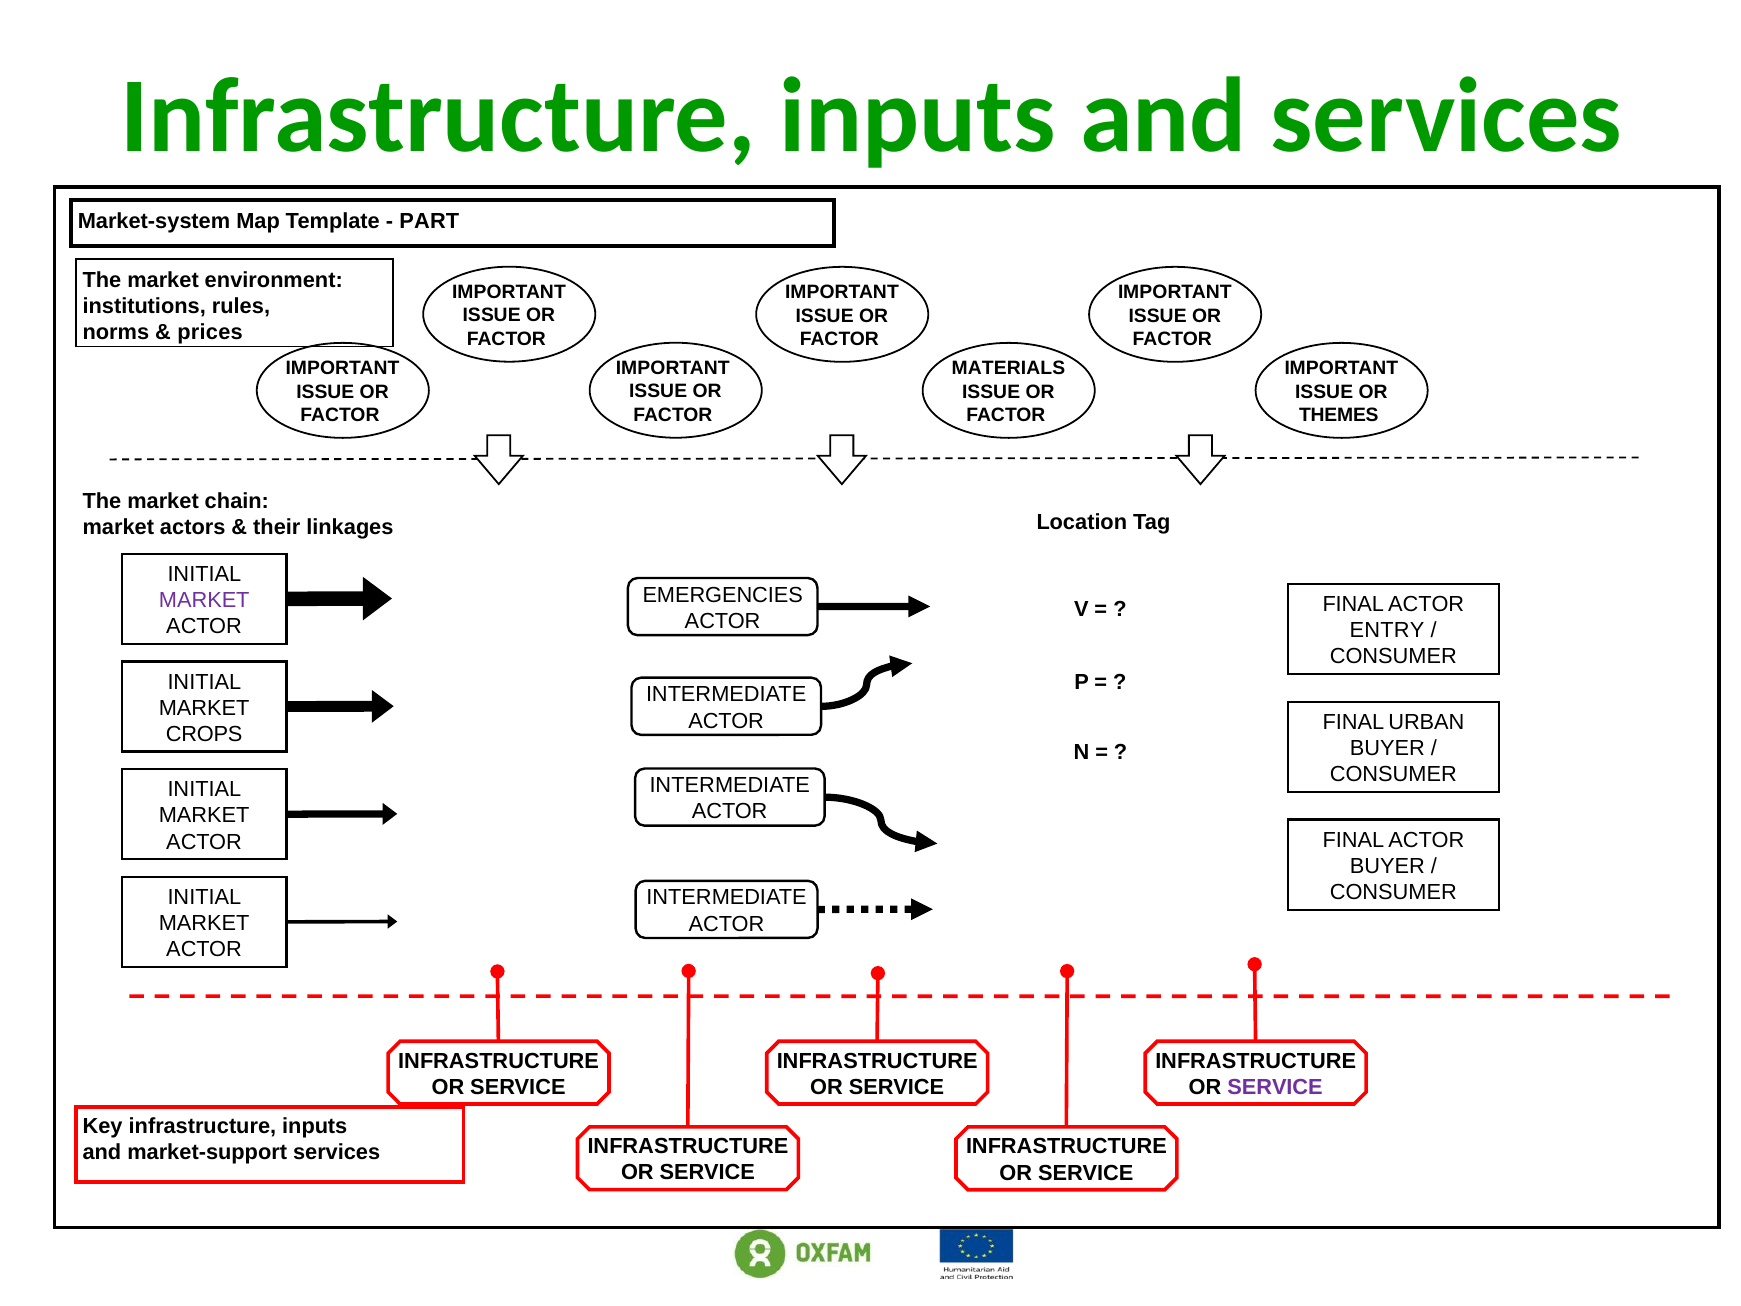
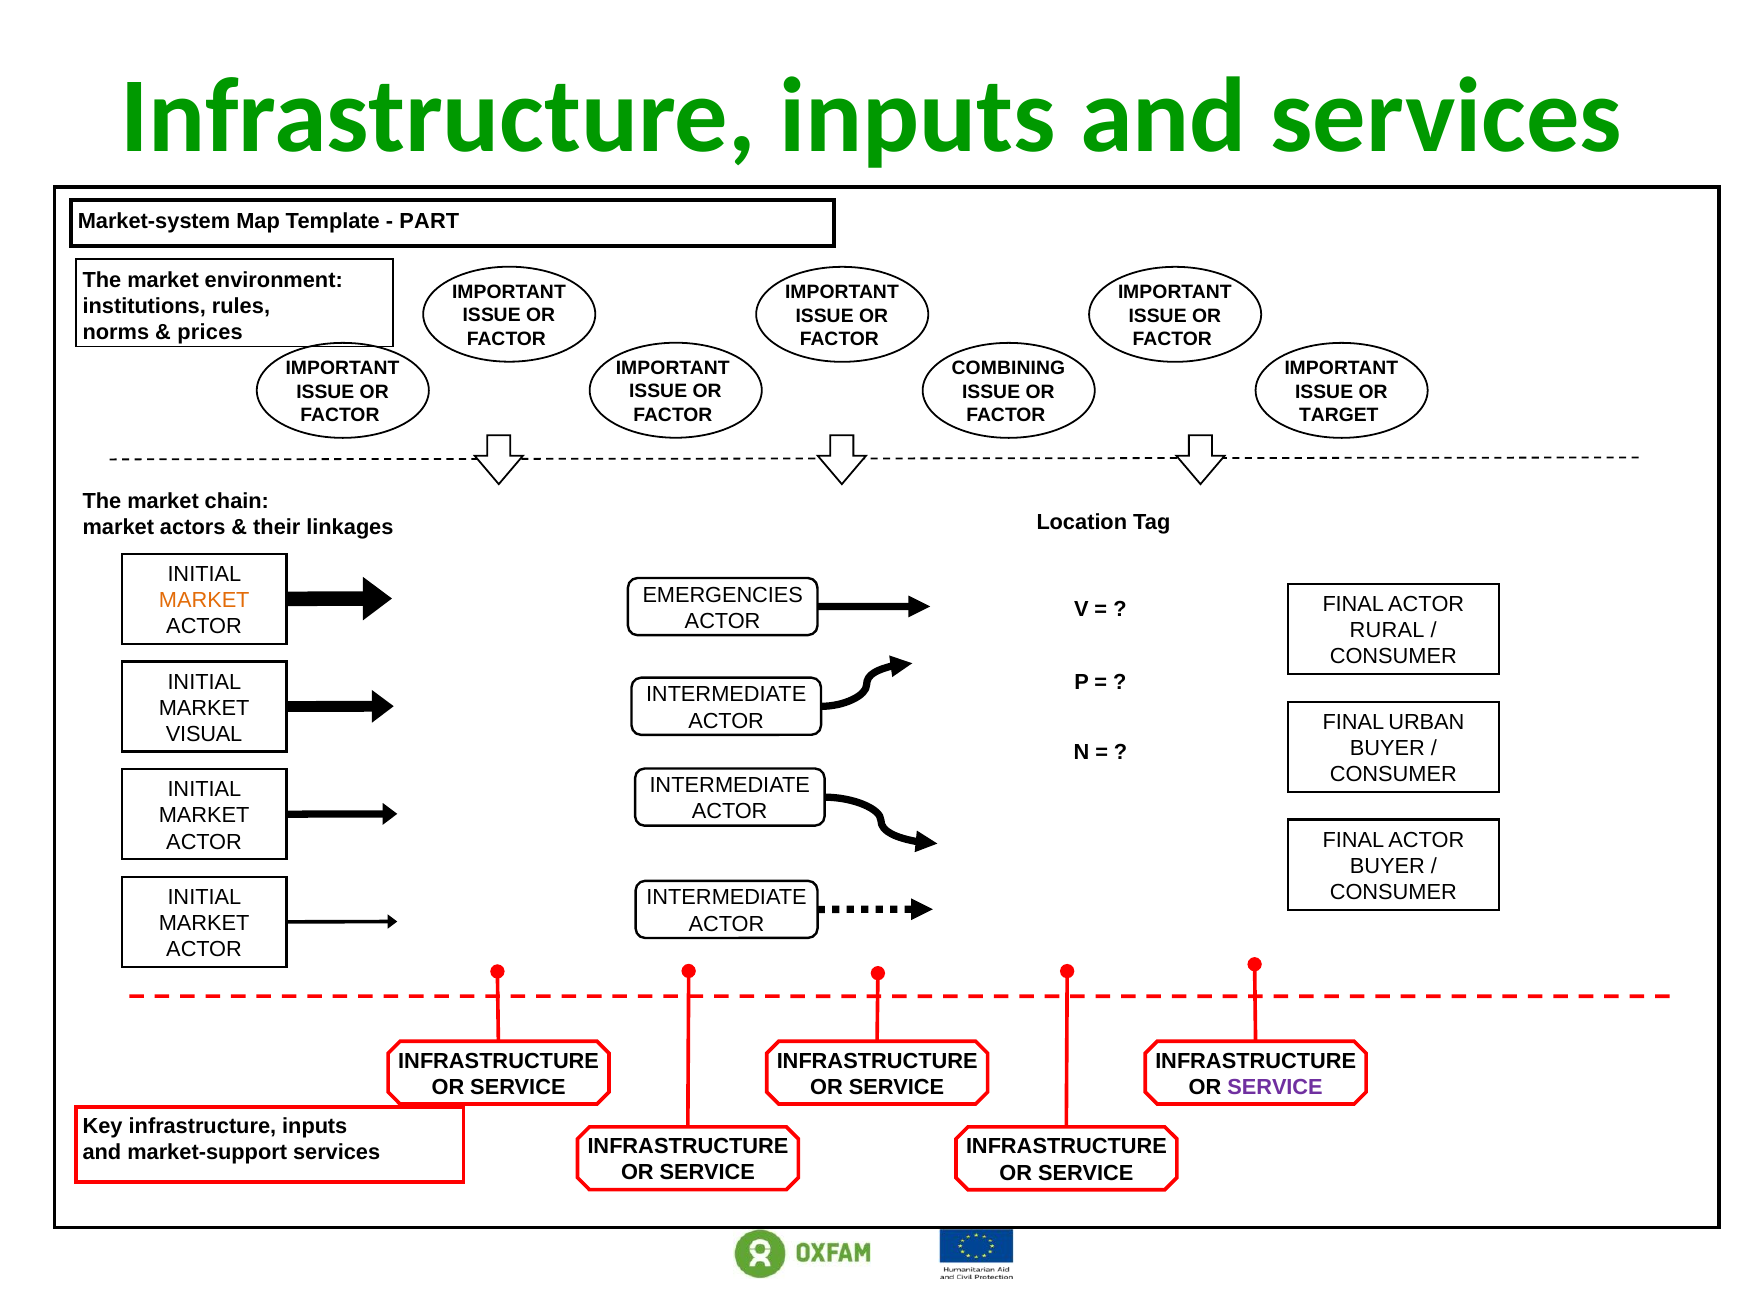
MATERIALS: MATERIALS -> COMBINING (1008, 368)
THEMES: THEMES -> TARGET (1339, 415)
MARKET colour: purple -> orange (204, 600)
ENTRY: ENTRY -> RURAL (1387, 630)
CROPS: CROPS -> VISUAL (204, 734)
